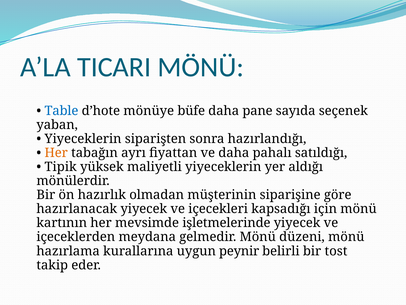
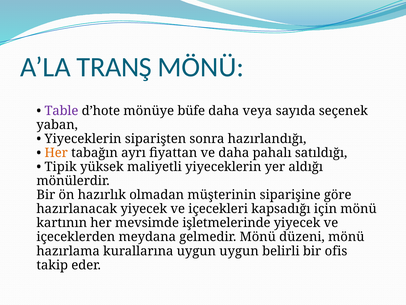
TICARI: TICARI -> TRANŞ (114, 67)
Table colour: blue -> purple (61, 111)
pane: pane -> veya (257, 111)
uygun peynir: peynir -> uygun (239, 251)
tost: tost -> ofis (336, 251)
